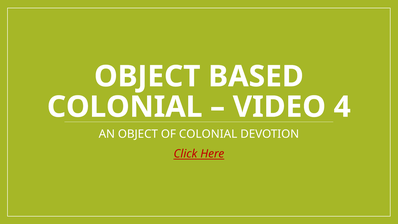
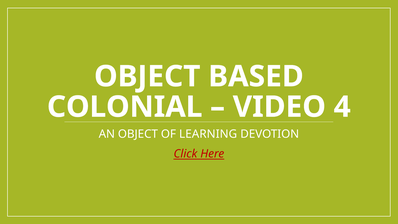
OF COLONIAL: COLONIAL -> LEARNING (208, 134)
